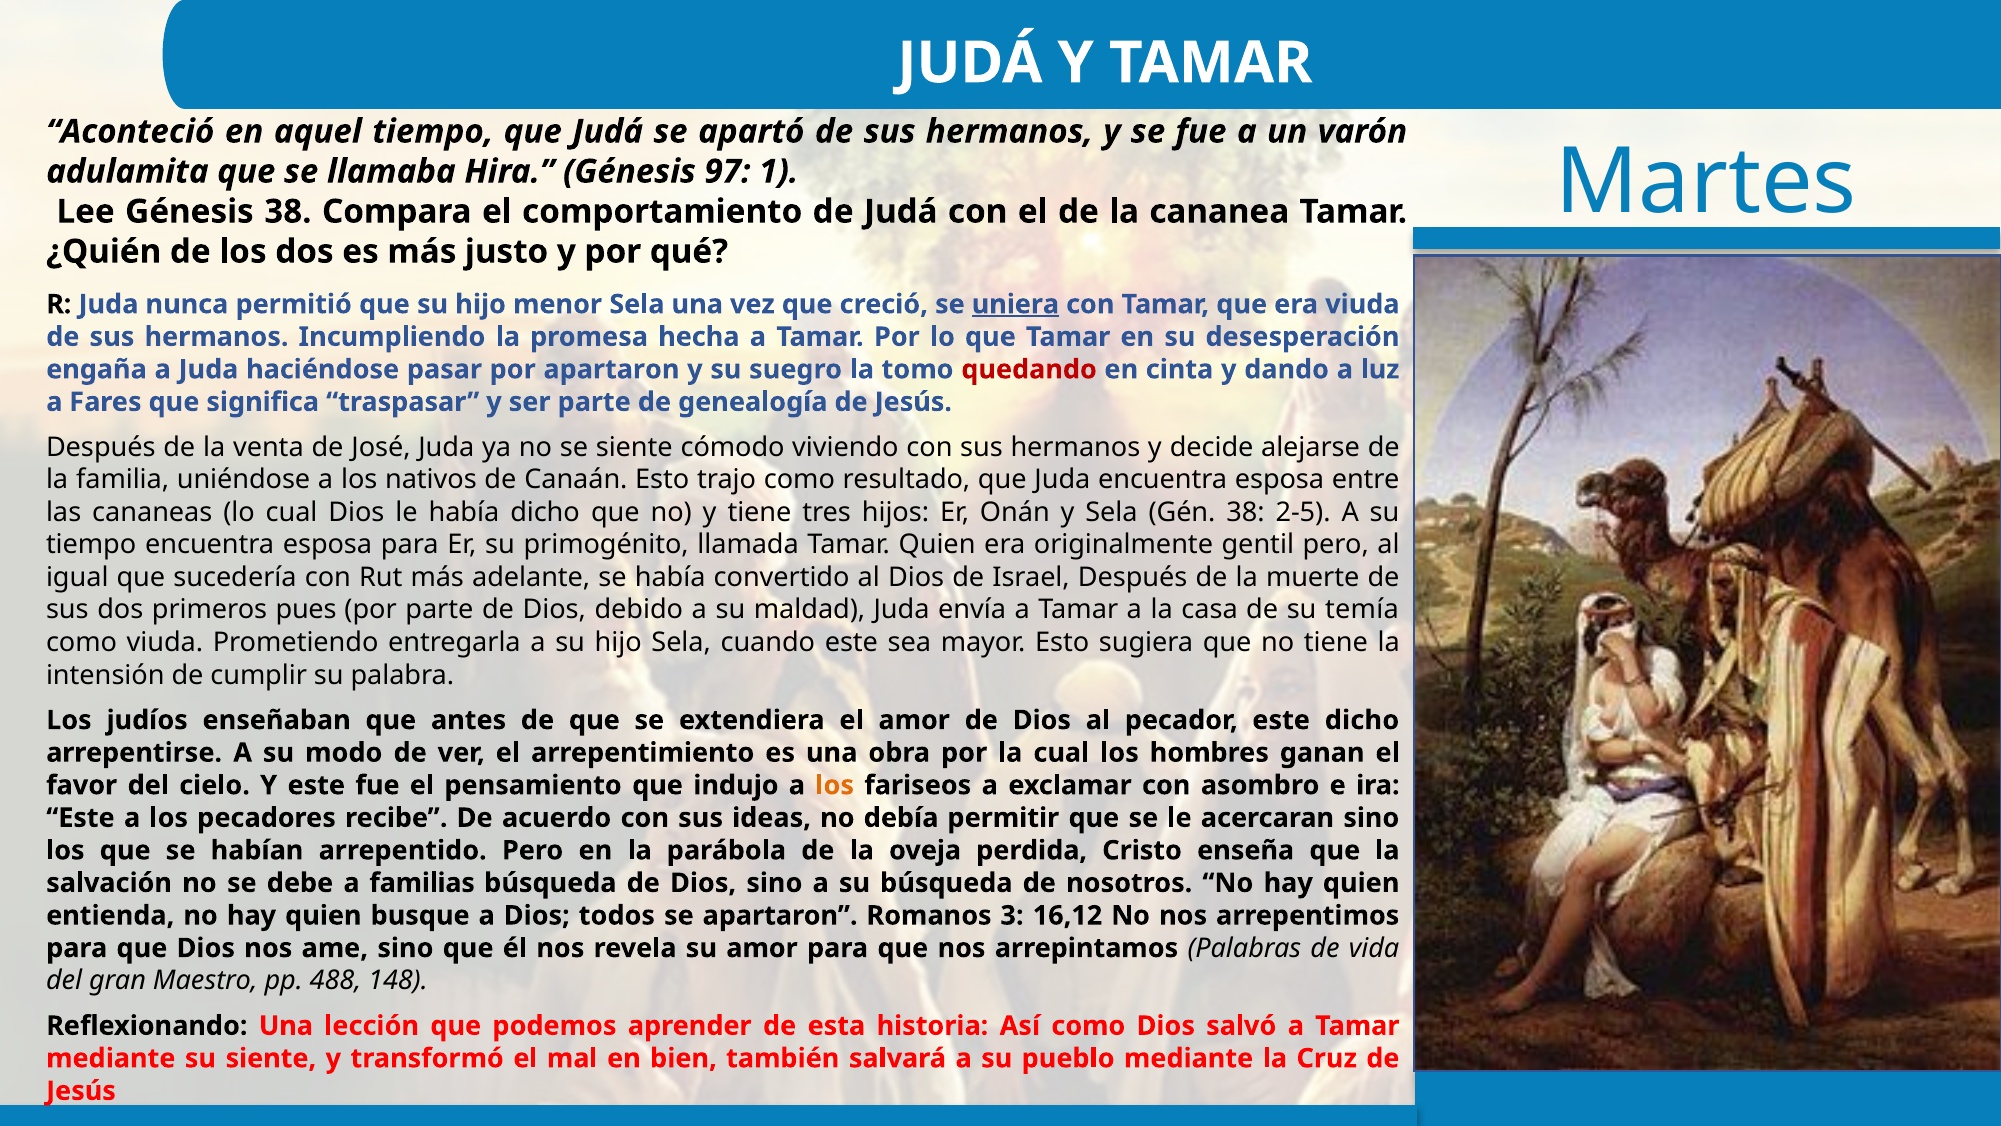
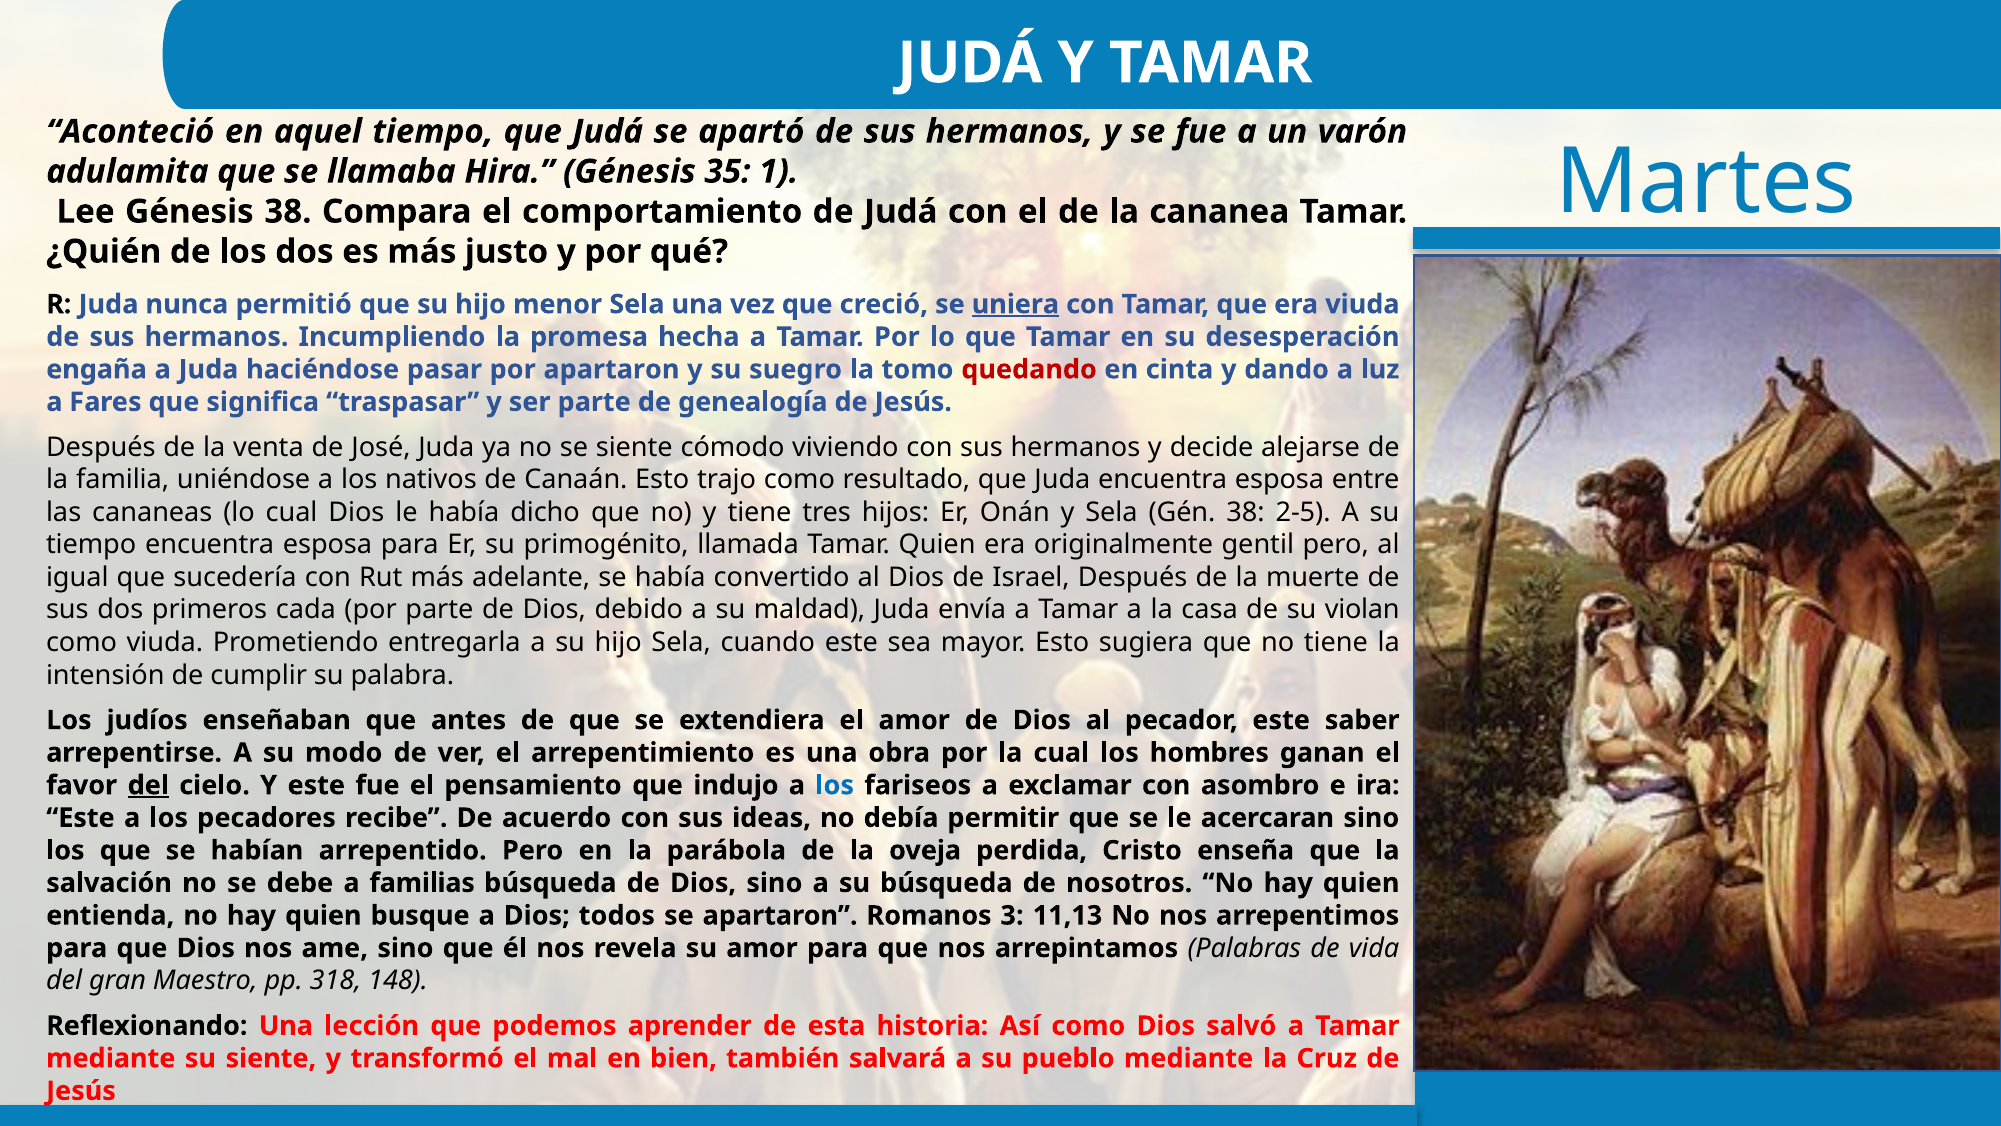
97: 97 -> 35 (728, 172)
pues: pues -> cada (306, 610)
temía: temía -> violan (1362, 610)
este dicho: dicho -> saber (1362, 720)
del underline: none -> present (148, 785)
los colour: orange -> blue (835, 785)
16,12: 16,12 -> 11,13 (1068, 915)
488: 488 -> 318 (335, 980)
